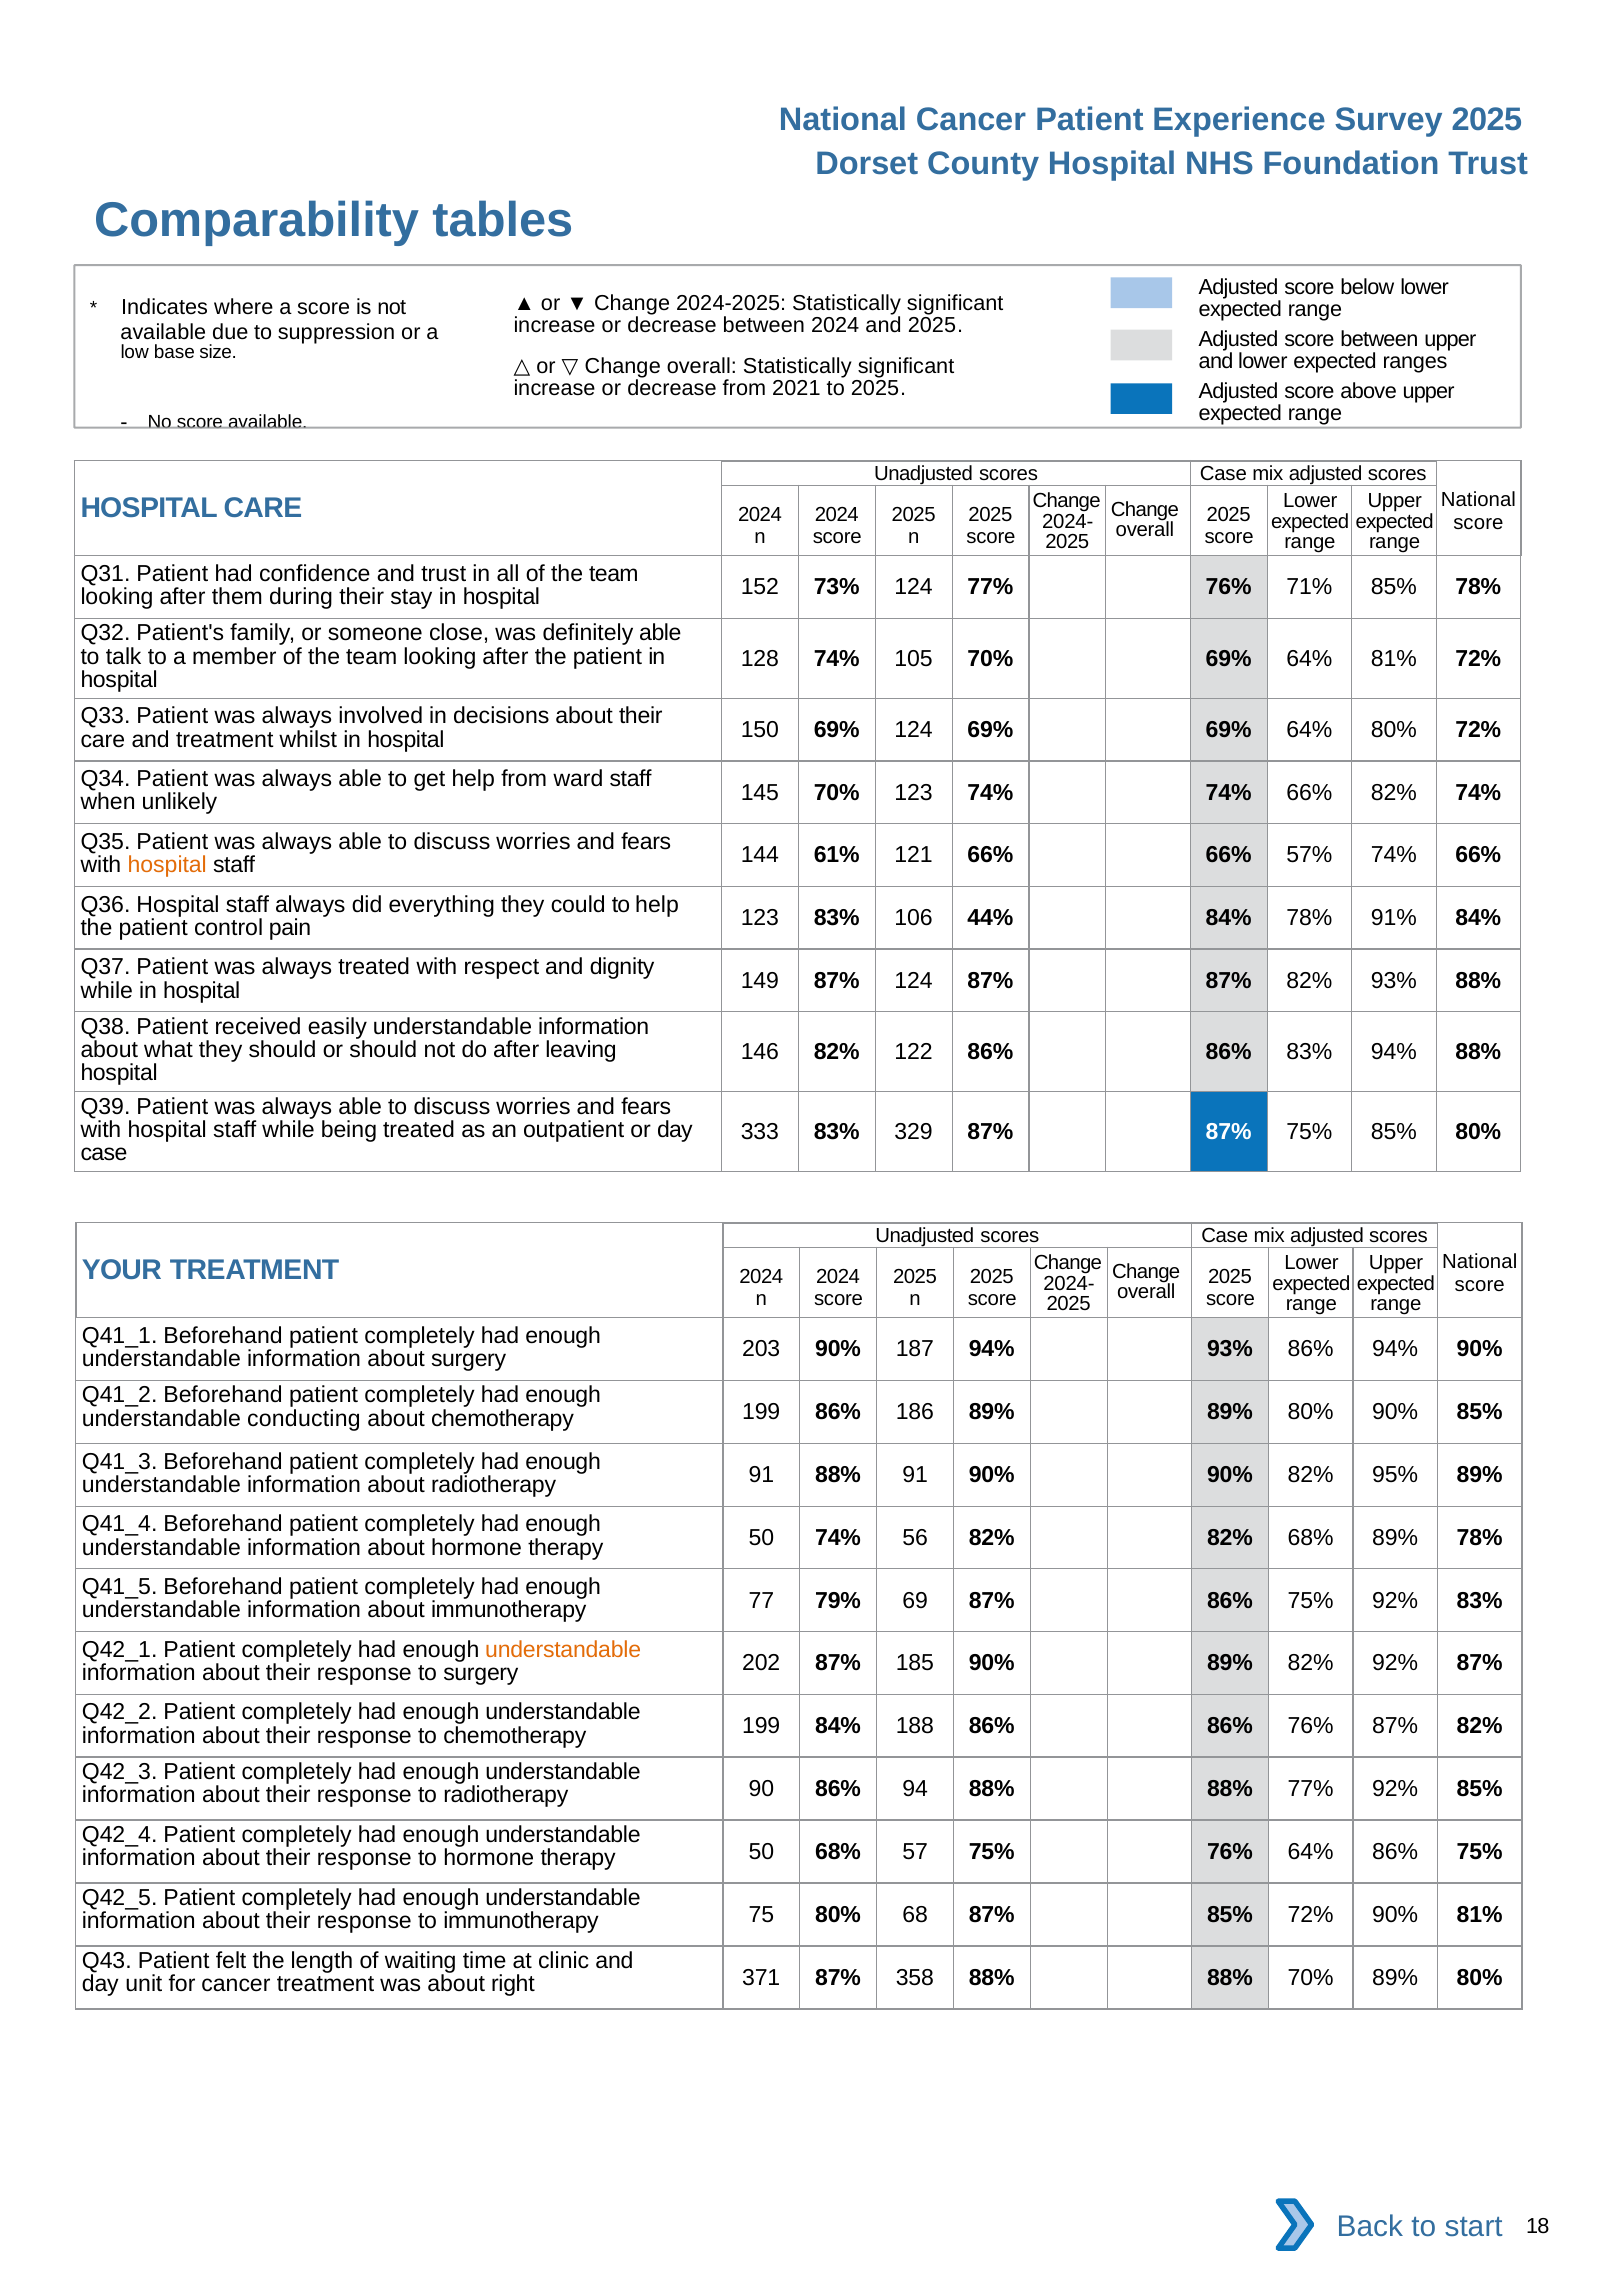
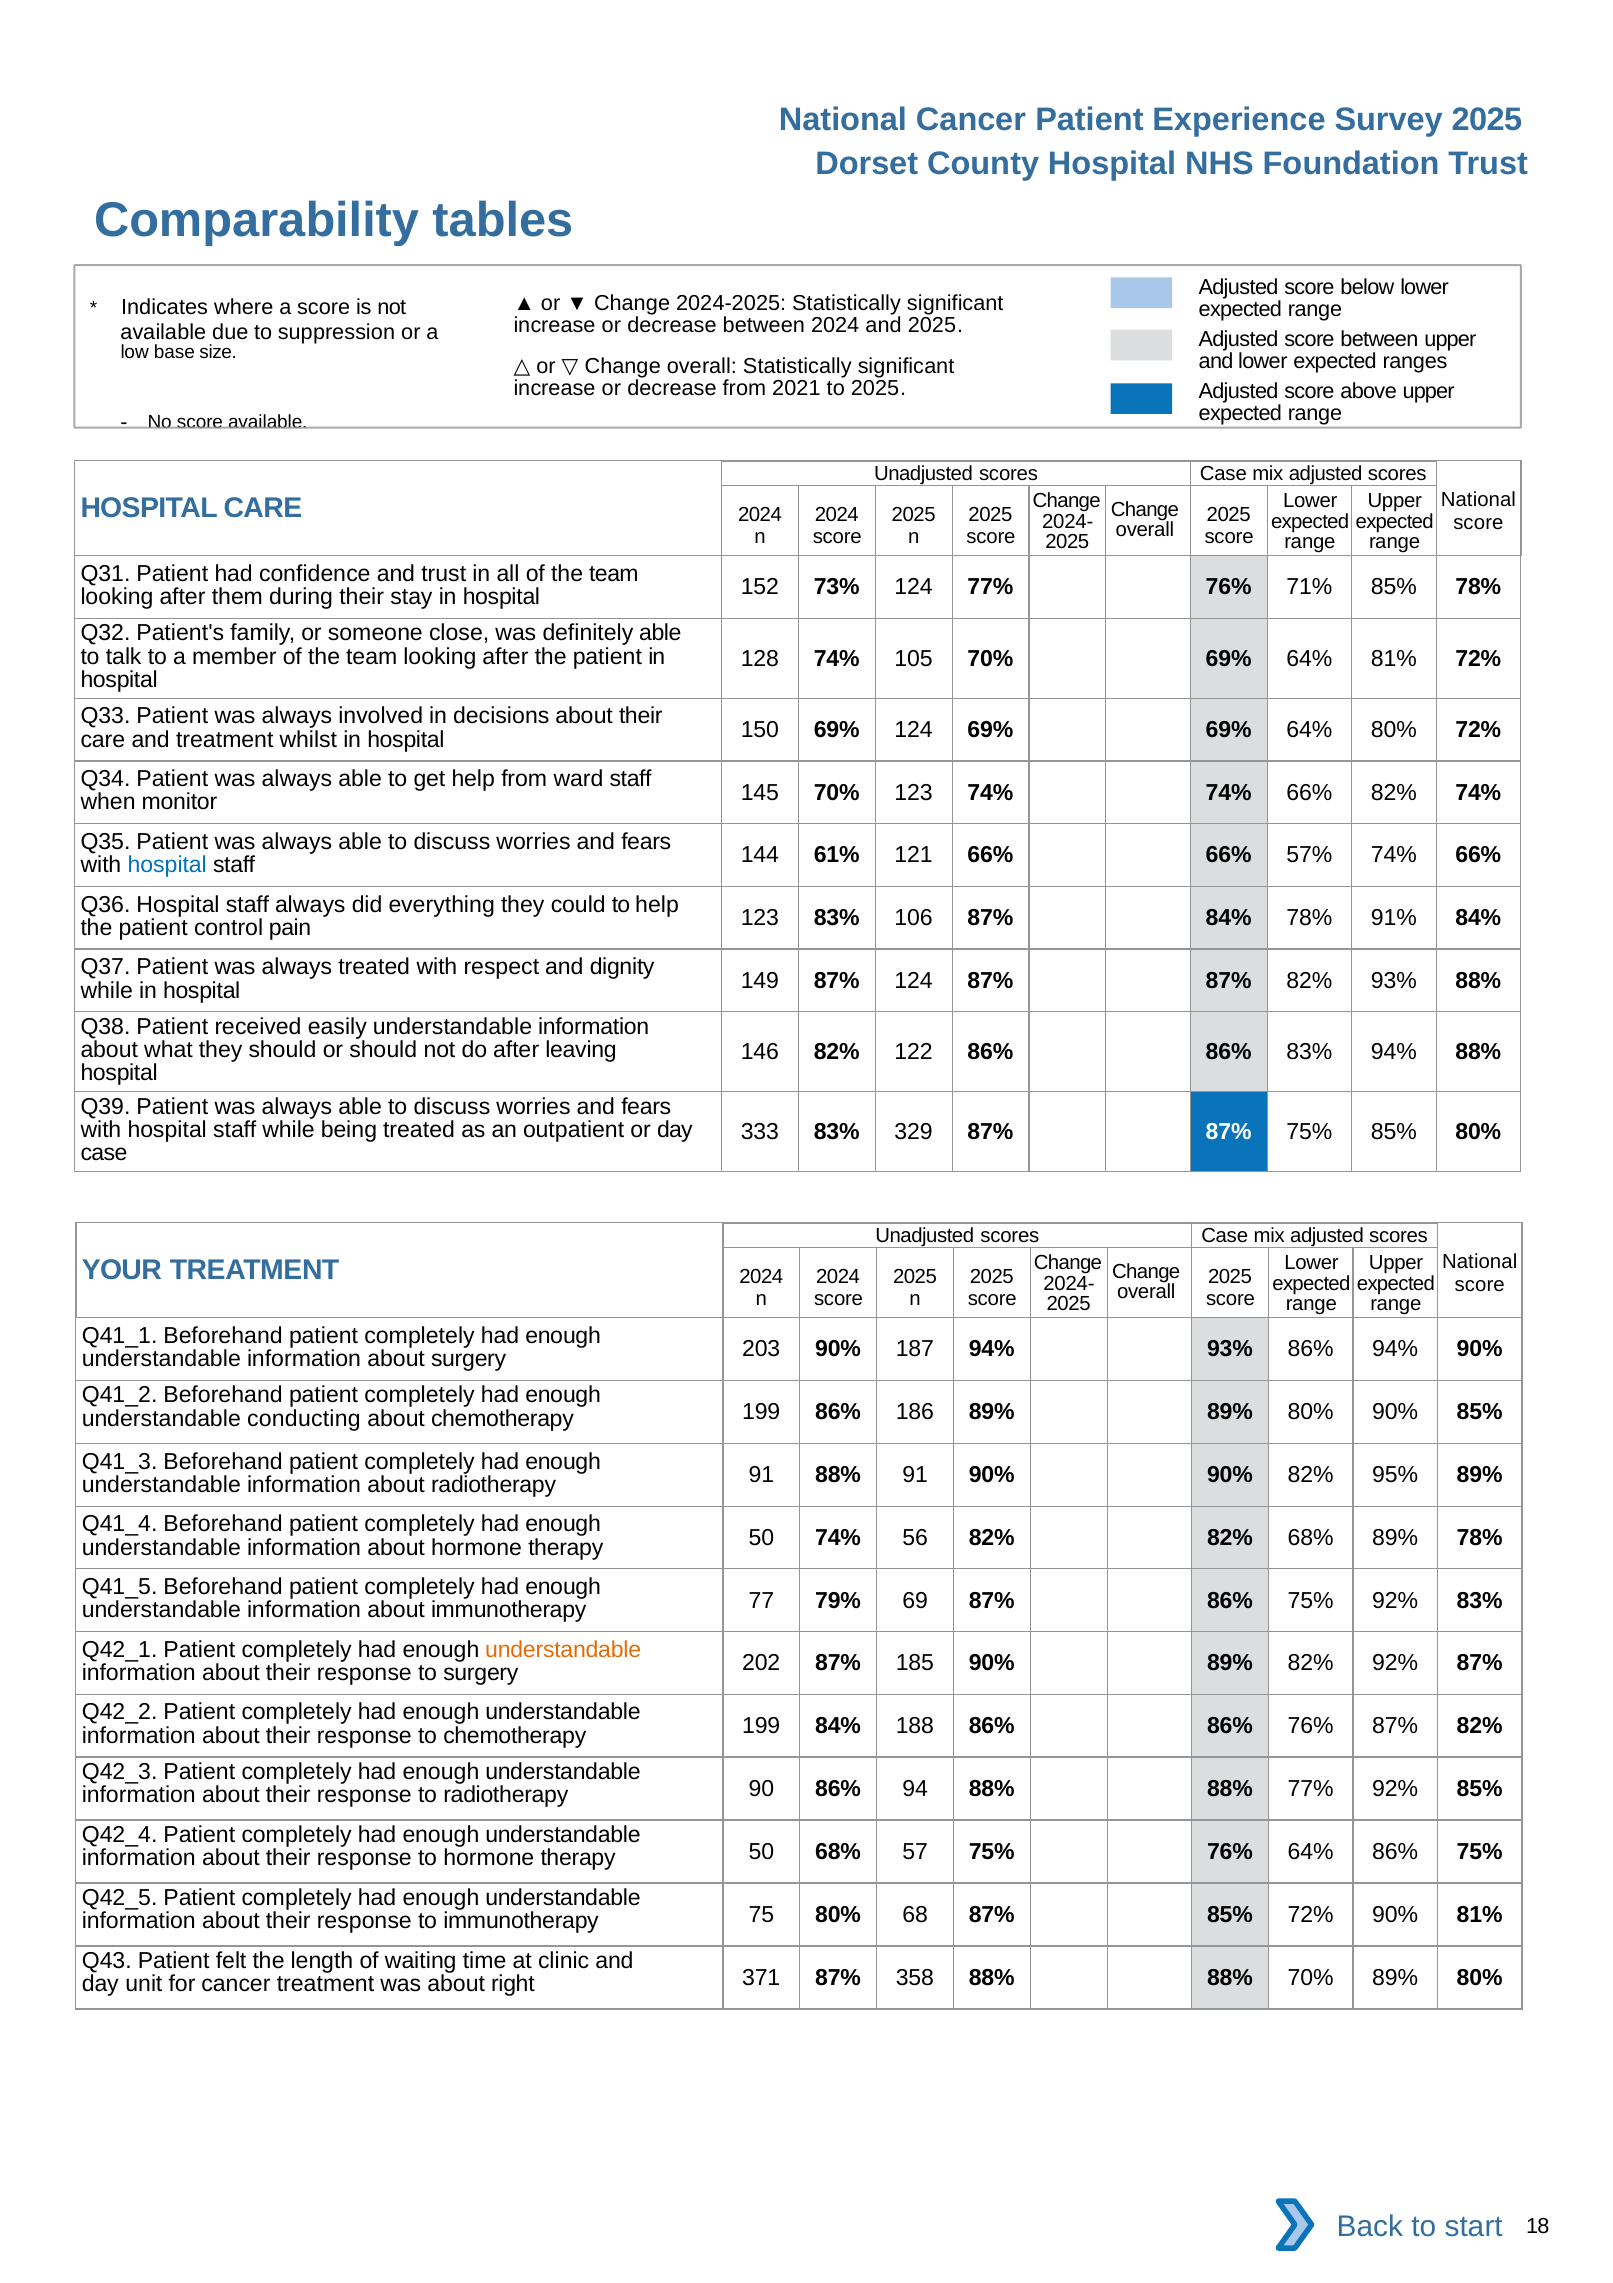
unlikely: unlikely -> monitor (179, 802)
hospital colour: orange -> blue (167, 865)
106 44%: 44% -> 87% (990, 918)
